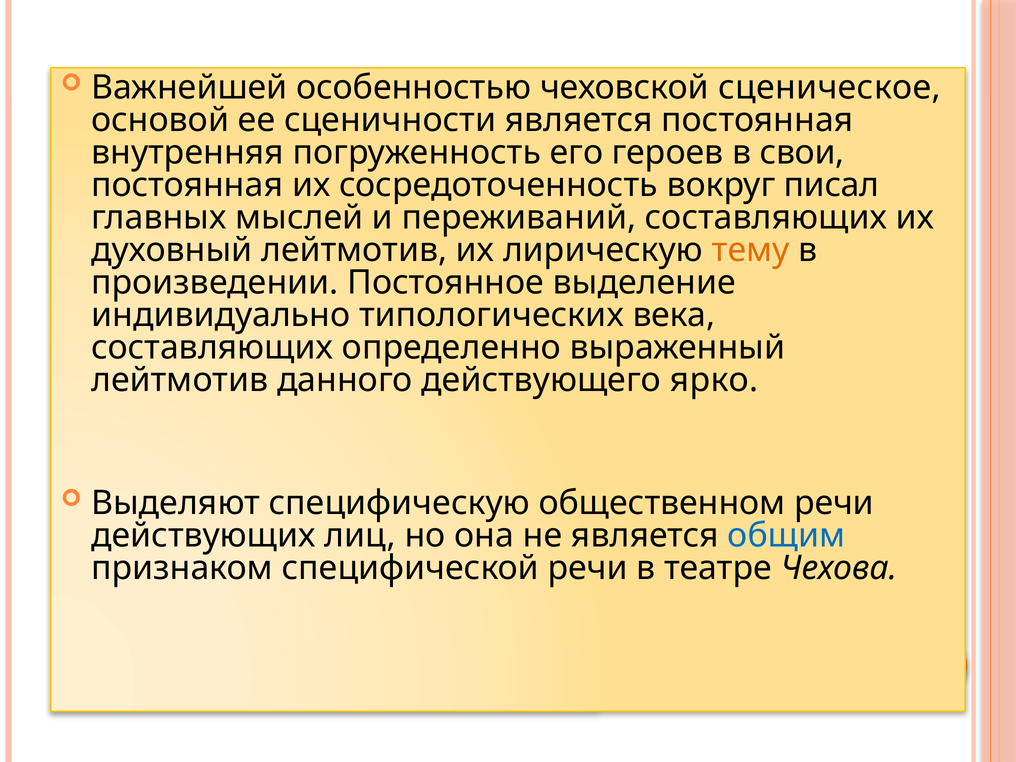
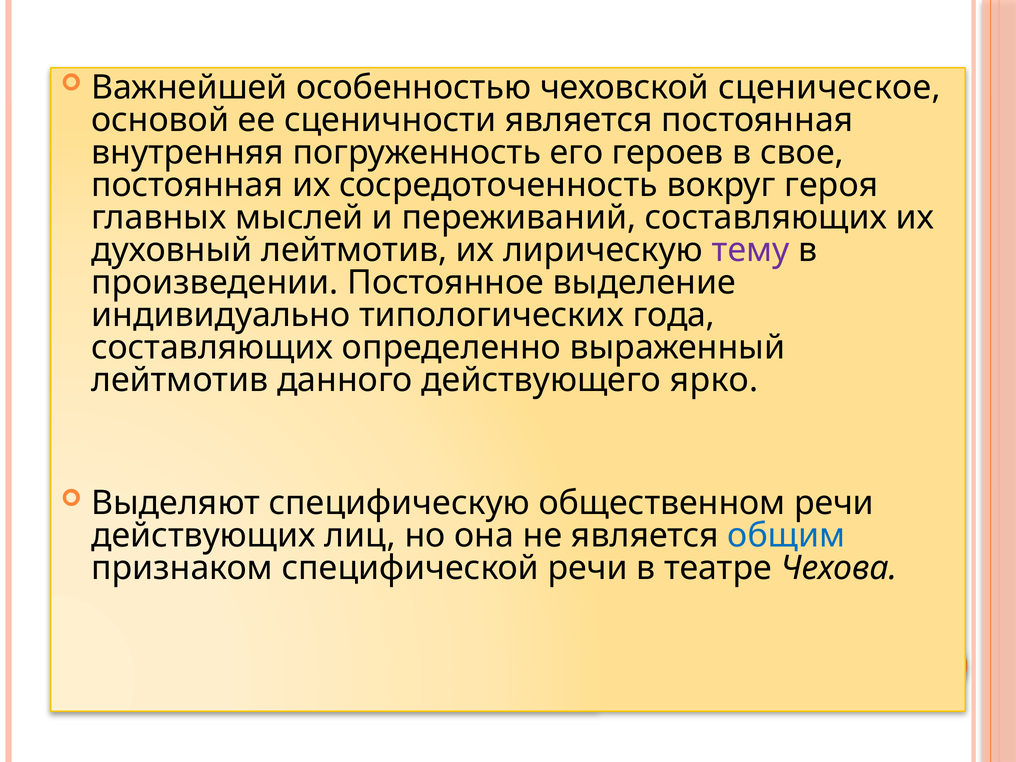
свои: свои -> свое (802, 153)
писал: писал -> героя (831, 185)
тему colour: orange -> purple (751, 250)
века: века -> года (674, 315)
